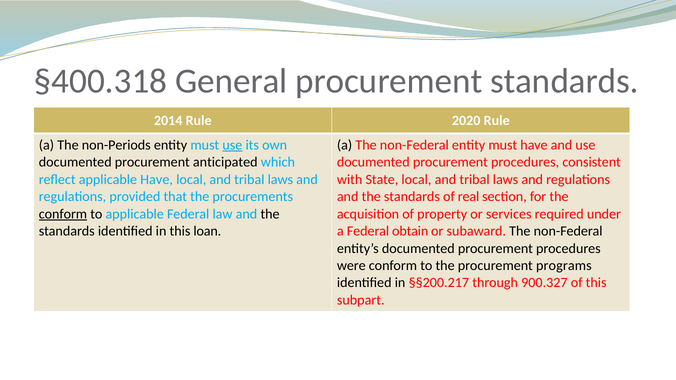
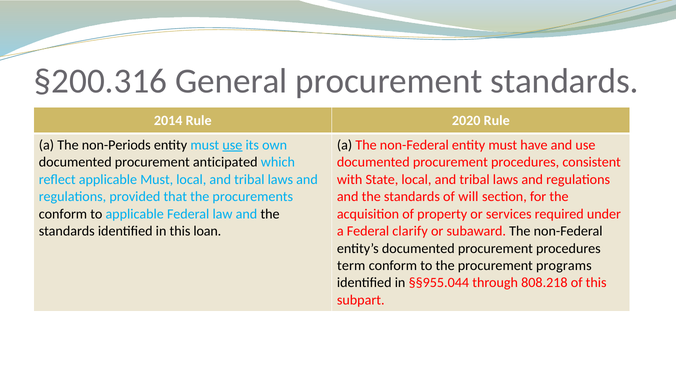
§400.318: §400.318 -> §200.316 (100, 81)
applicable Have: Have -> Must (157, 180)
real: real -> will (468, 197)
conform underline: present -> none (63, 214)
obtain: obtain -> clarify (410, 231)
were: were -> term (351, 266)
§§200.217: §§200.217 -> §§955.044 (439, 283)
900.327: 900.327 -> 808.218 (544, 283)
